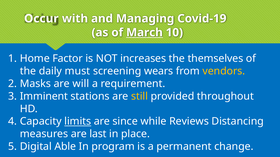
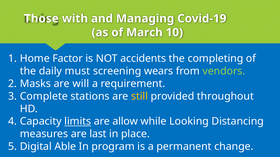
Occur: Occur -> Those (41, 19)
March underline: present -> none (144, 33)
increases: increases -> accidents (143, 59)
themselves: themselves -> completing (215, 59)
vendors colour: yellow -> light green (224, 71)
Imminent: Imminent -> Complete (44, 97)
since: since -> allow (125, 122)
Reviews: Reviews -> Looking (189, 122)
